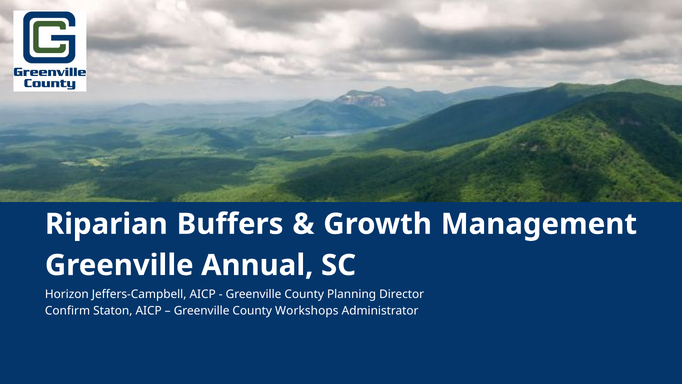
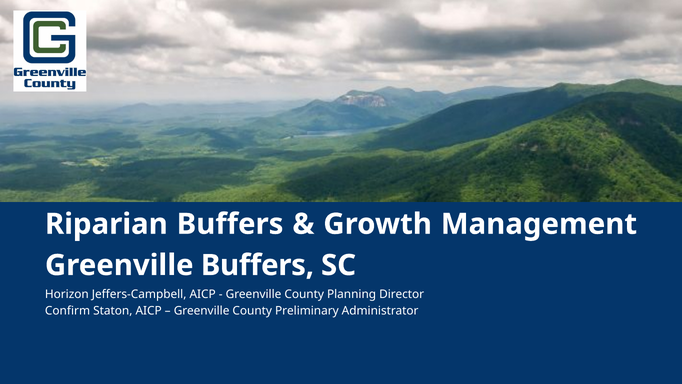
Greenville Annual: Annual -> Buffers (257, 265)
Workshops: Workshops -> Preliminary (307, 311)
